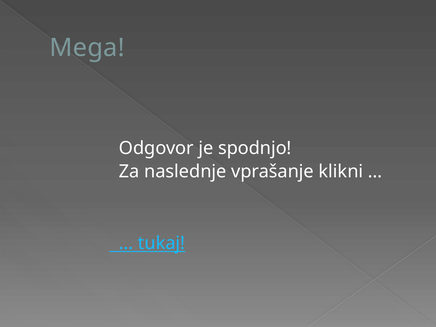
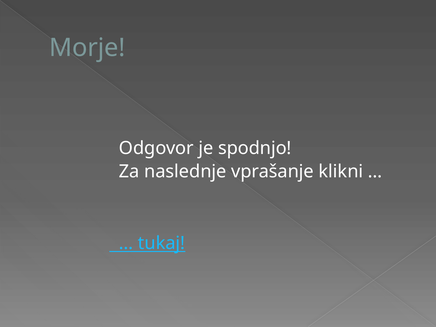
Mega: Mega -> Morje (87, 48)
